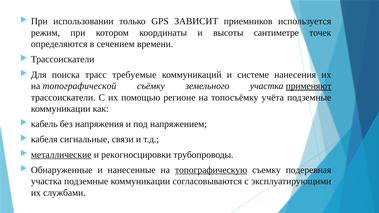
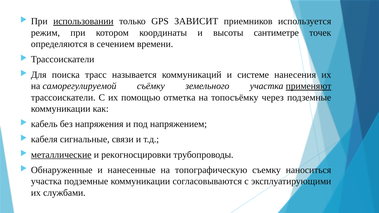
использовании underline: none -> present (83, 21)
требуемые: требуемые -> называется (134, 75)
топографической: топографической -> саморегулируемой (79, 86)
регионе: регионе -> отметка (179, 97)
учёта: учёта -> через (273, 97)
топографическую underline: present -> none (211, 170)
подеревная: подеревная -> наноситься (309, 170)
